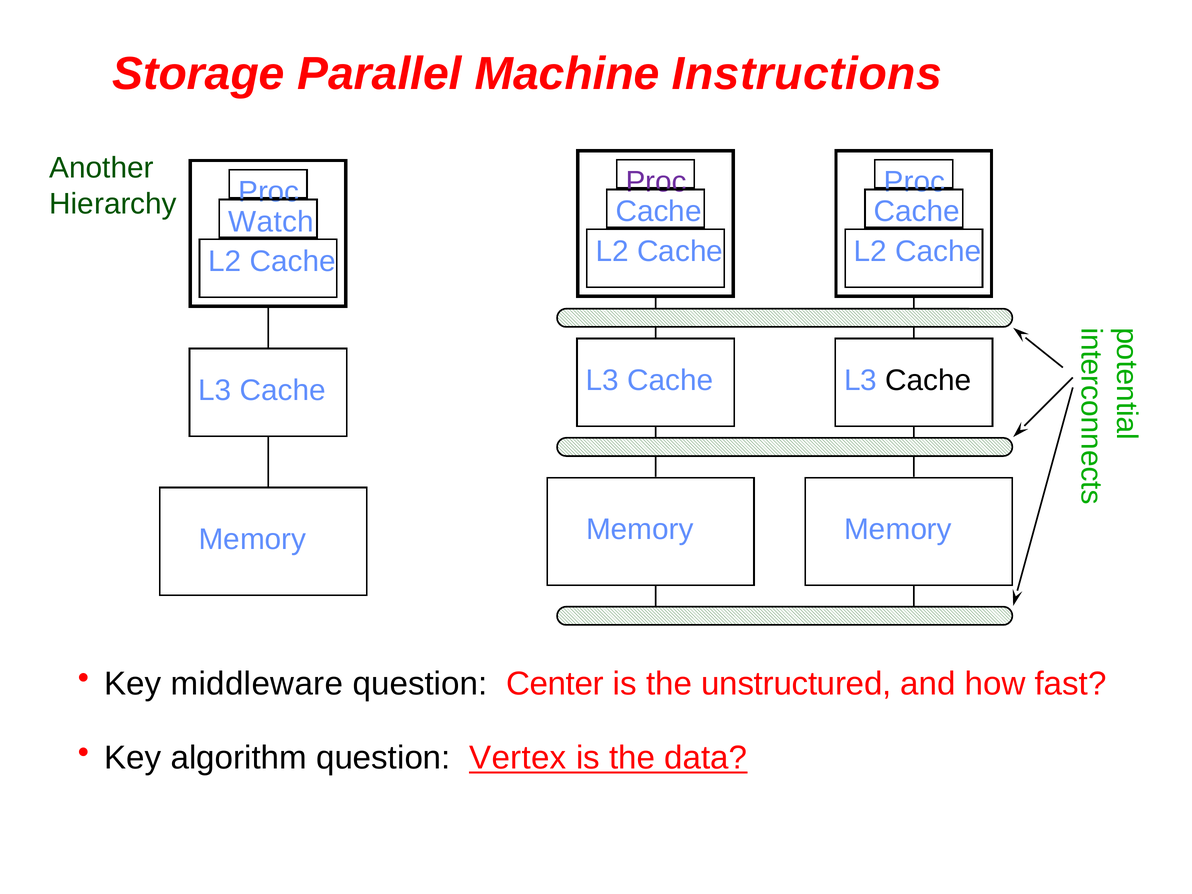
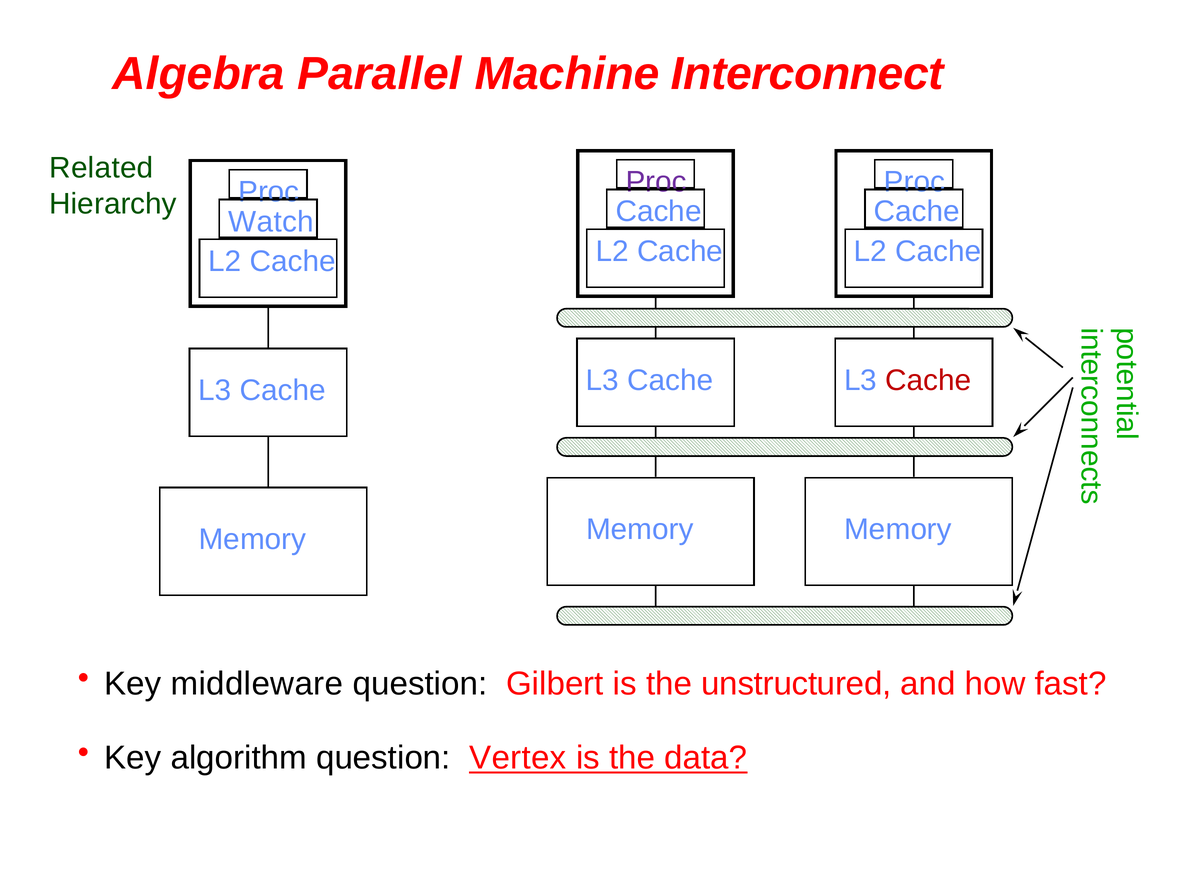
Storage: Storage -> Algebra (198, 74)
Instructions: Instructions -> Interconnect (807, 74)
Another: Another -> Related (101, 168)
Cache colour: black -> red (928, 380)
Center: Center -> Gilbert (555, 684)
